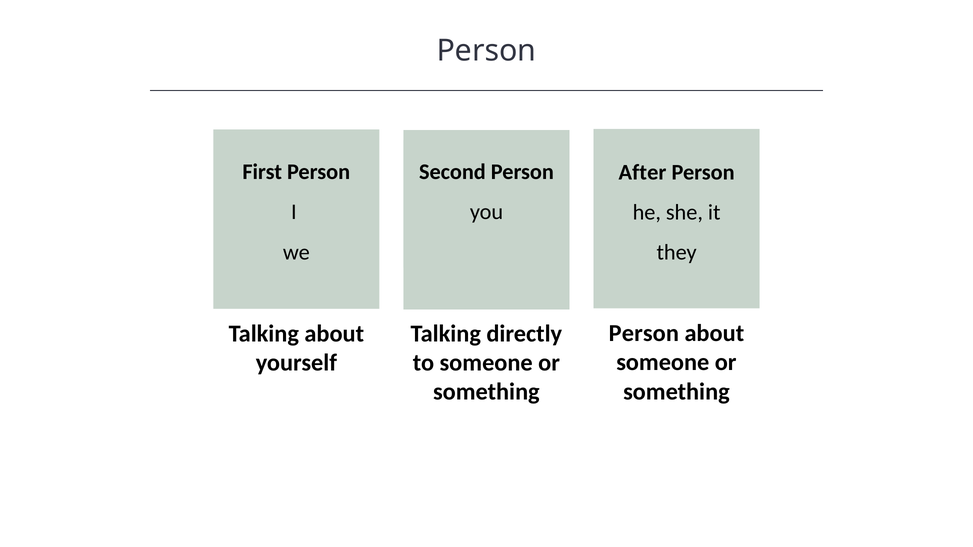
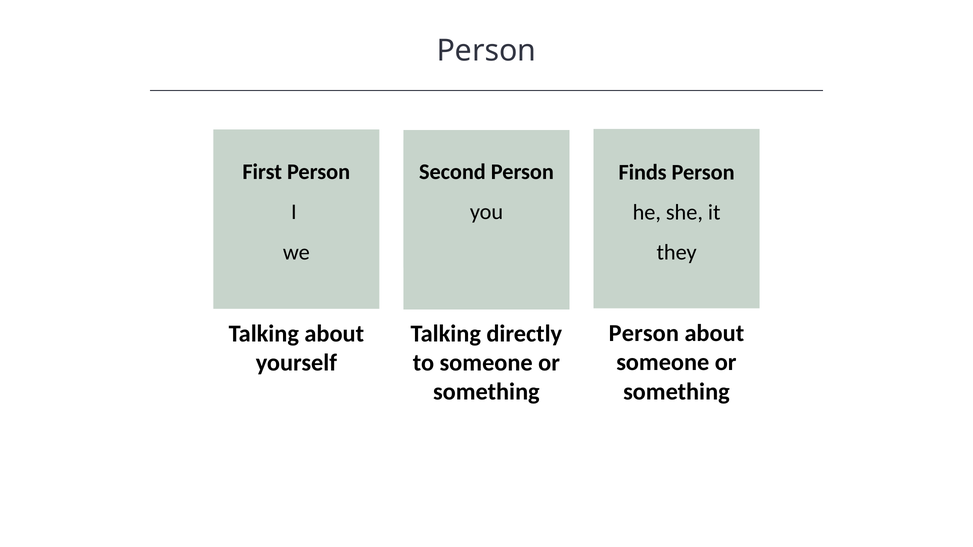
After: After -> Finds (643, 172)
